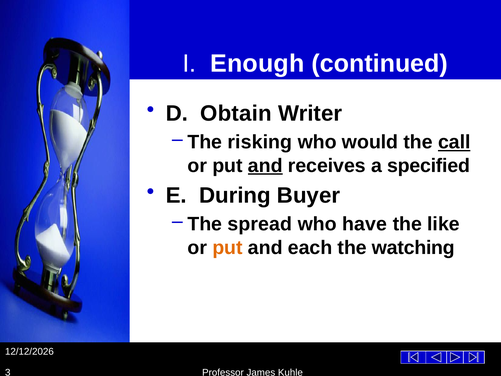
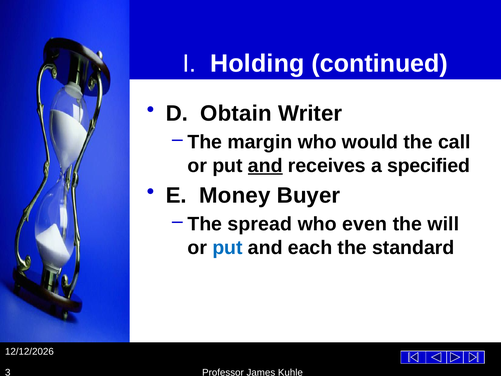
Enough: Enough -> Holding (257, 64)
risking: risking -> margin (260, 142)
call underline: present -> none (454, 142)
During: During -> Money (235, 195)
have: have -> even (365, 224)
like: like -> will (443, 224)
put colour: orange -> blue (228, 247)
watching: watching -> standard (413, 247)
